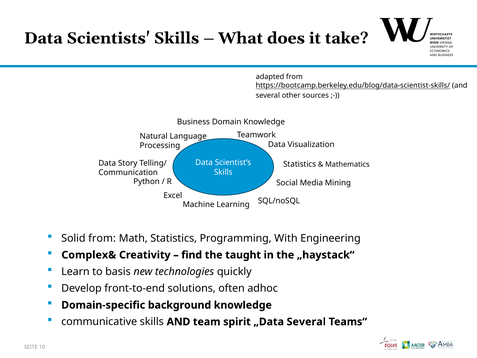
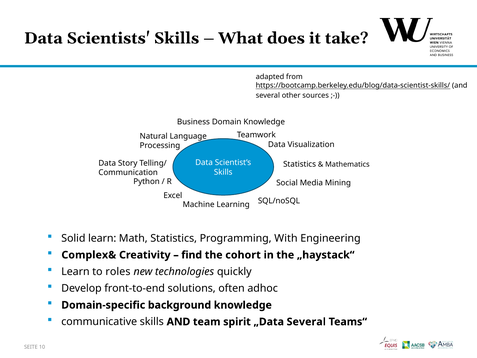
Solid from: from -> learn (102, 238)
taught: taught -> cohort (243, 255)
basis: basis -> roles (118, 271)
